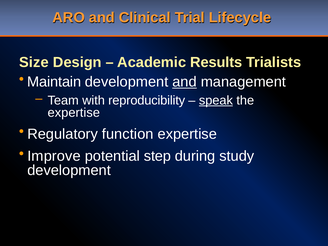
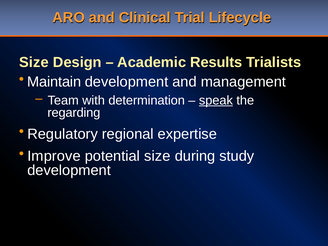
and underline: present -> none (185, 82)
reproducibility: reproducibility -> determination (147, 101)
expertise: expertise -> regarding (74, 113)
function: function -> regional (128, 134)
potential step: step -> size (157, 156)
